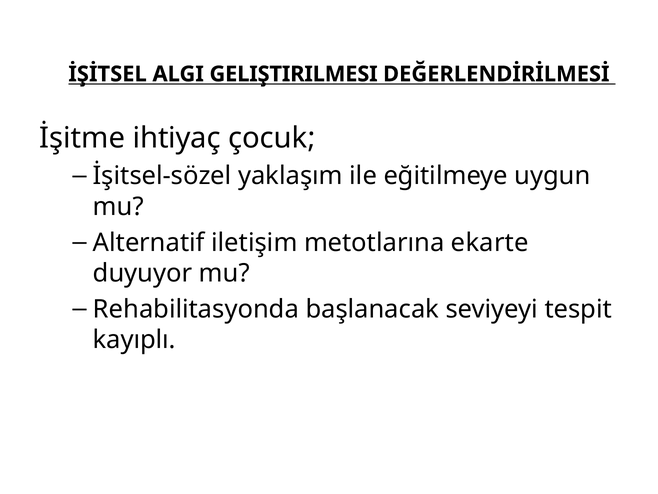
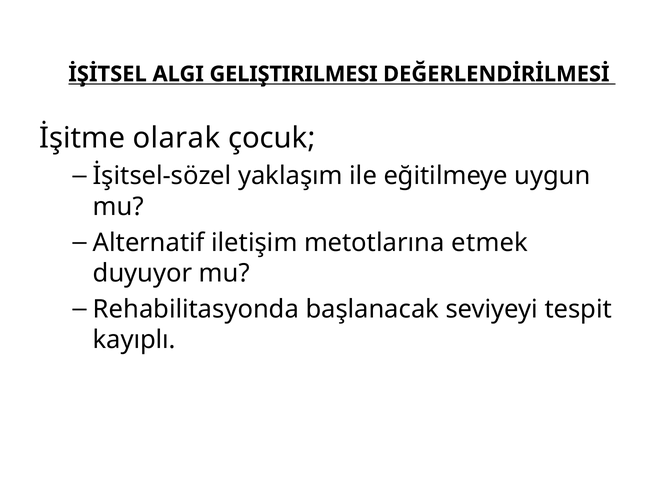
ihtiyaç: ihtiyaç -> olarak (177, 138)
ekarte: ekarte -> etmek (490, 242)
